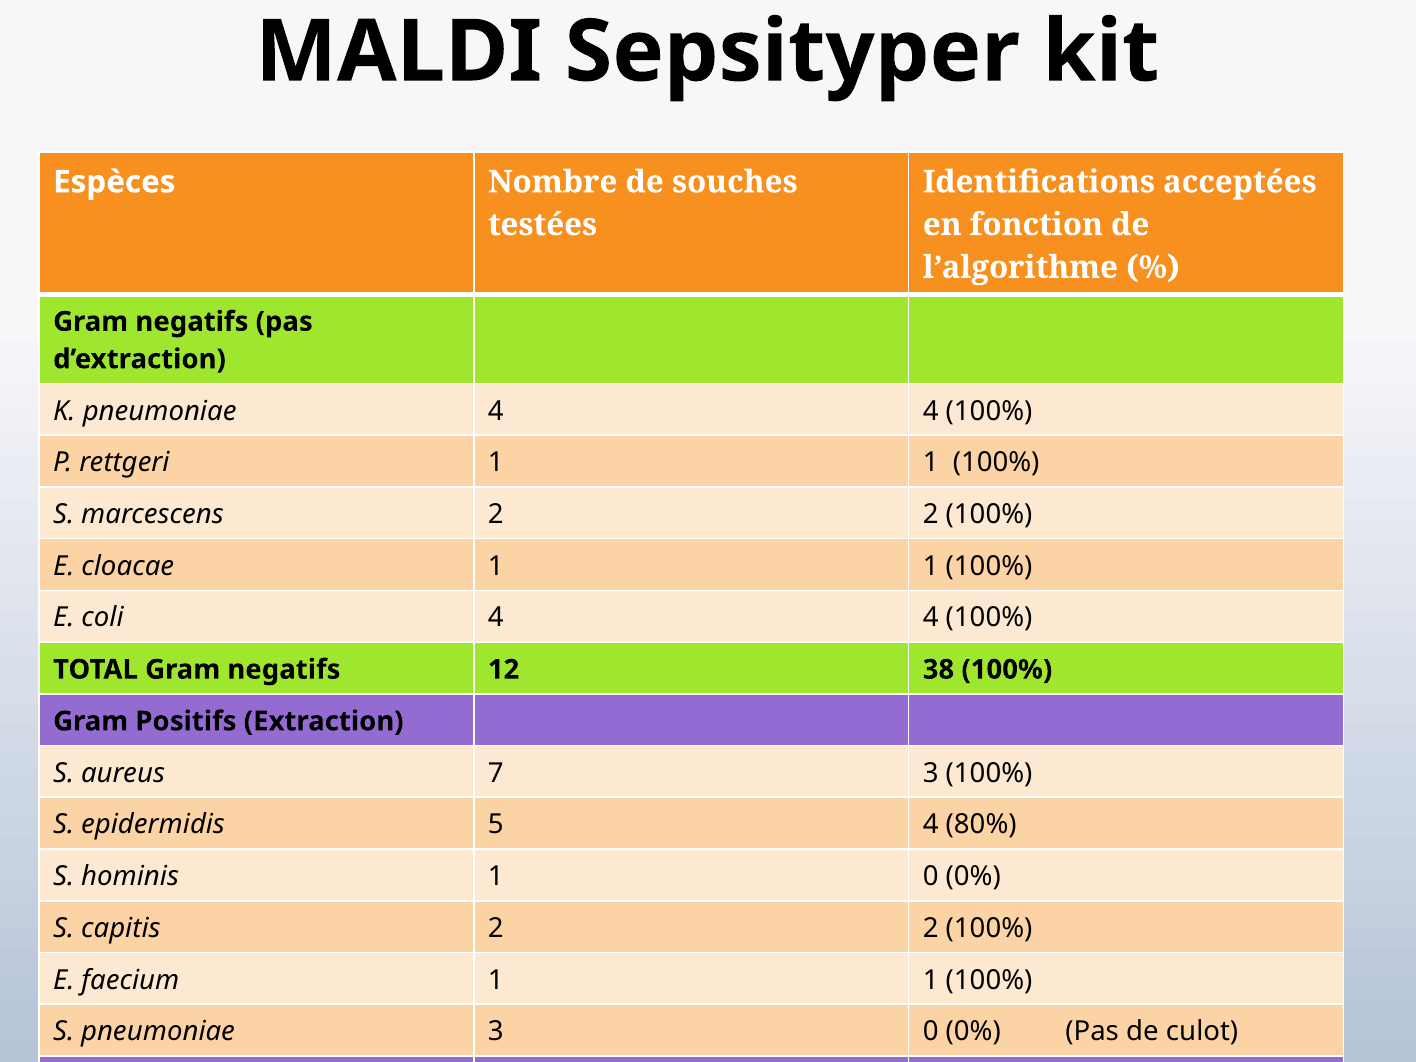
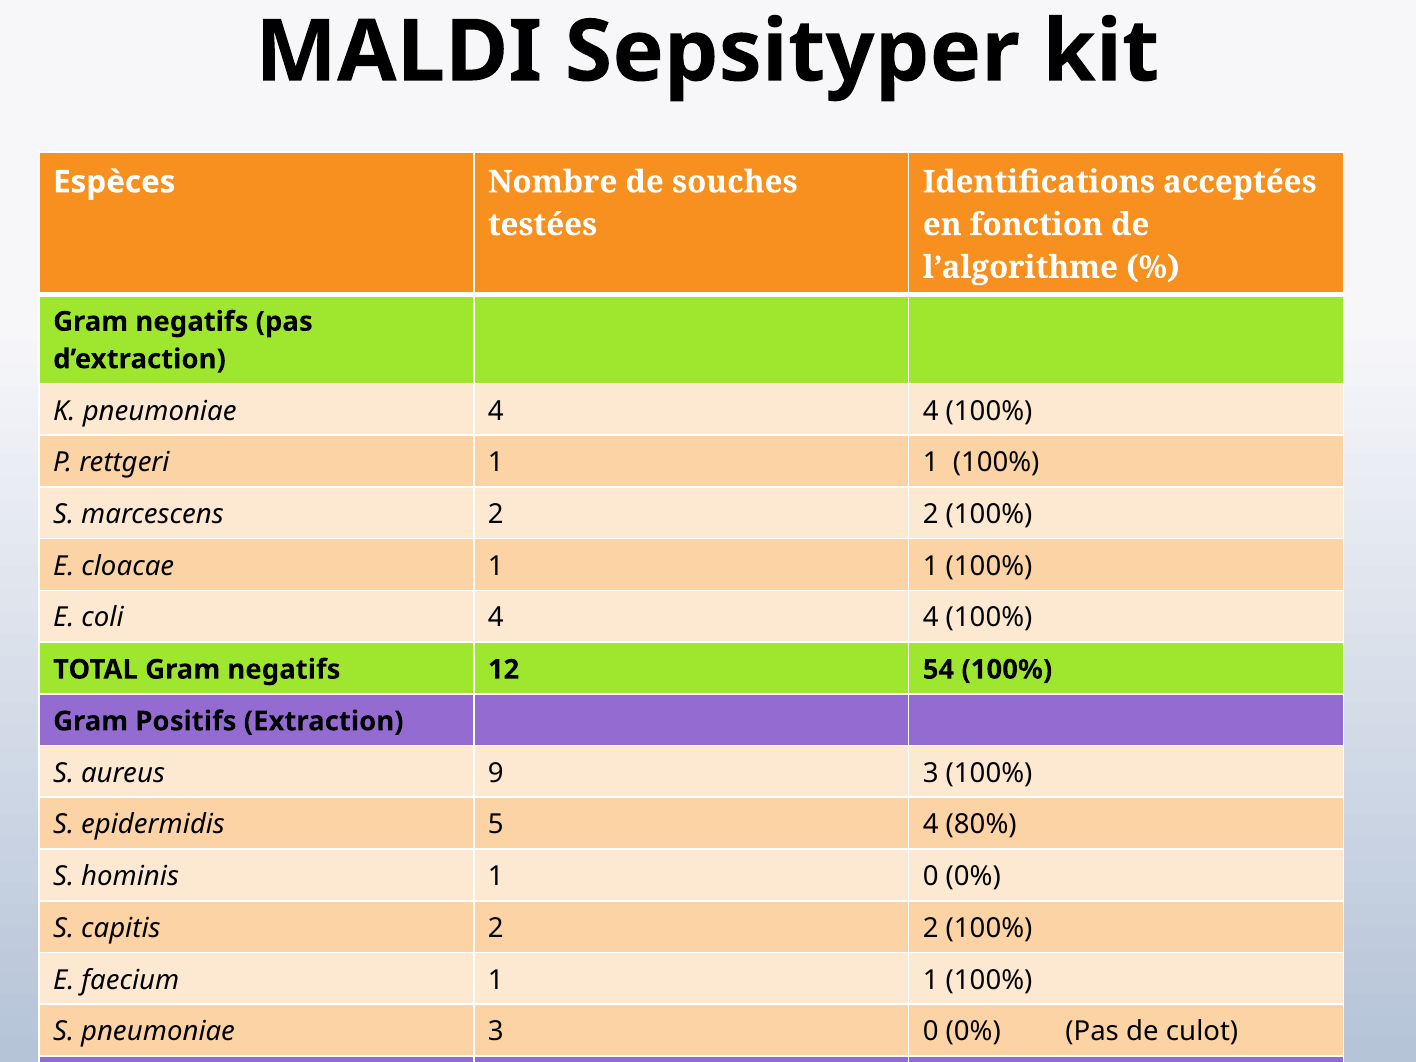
38: 38 -> 54 (939, 670)
7: 7 -> 9 (496, 773)
